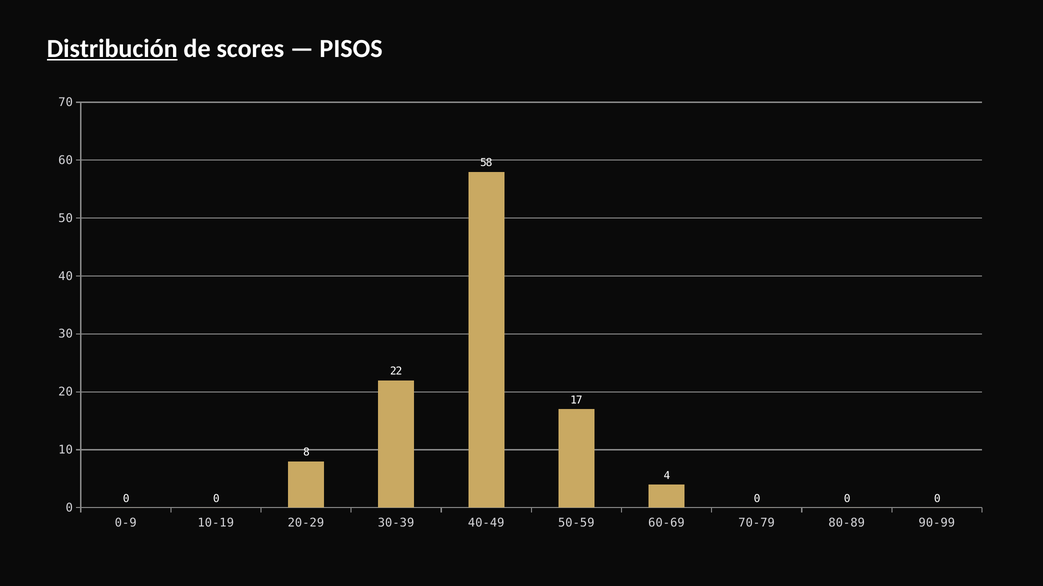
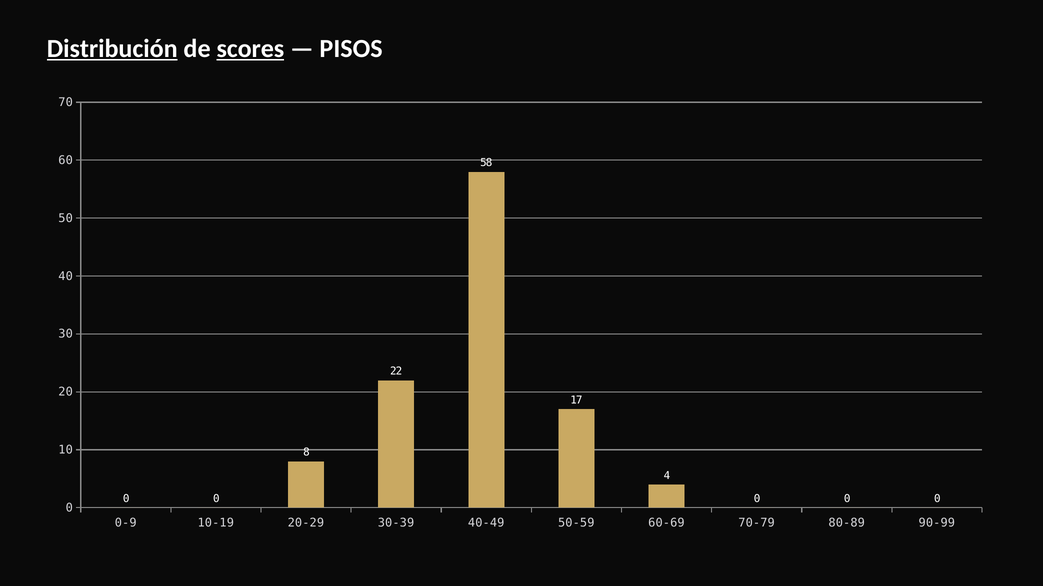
scores underline: none -> present (250, 49)
